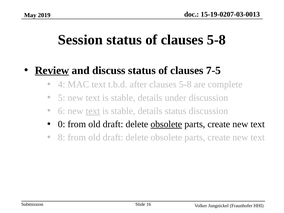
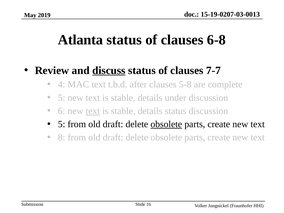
Session: Session -> Atlanta (80, 40)
of clauses 5-8: 5-8 -> 6-8 (216, 40)
Review underline: present -> none (52, 70)
discuss underline: none -> present (109, 70)
7-5: 7-5 -> 7-7 (214, 70)
0: 0 -> 5 (62, 124)
